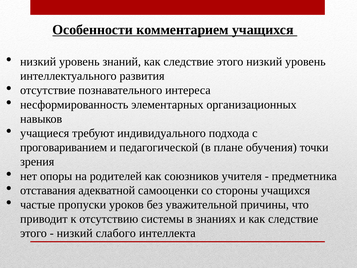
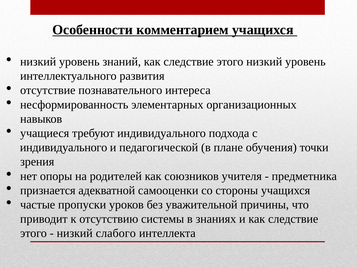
проговариванием: проговариванием -> индивидуального (64, 147)
отставания: отставания -> признается (48, 190)
